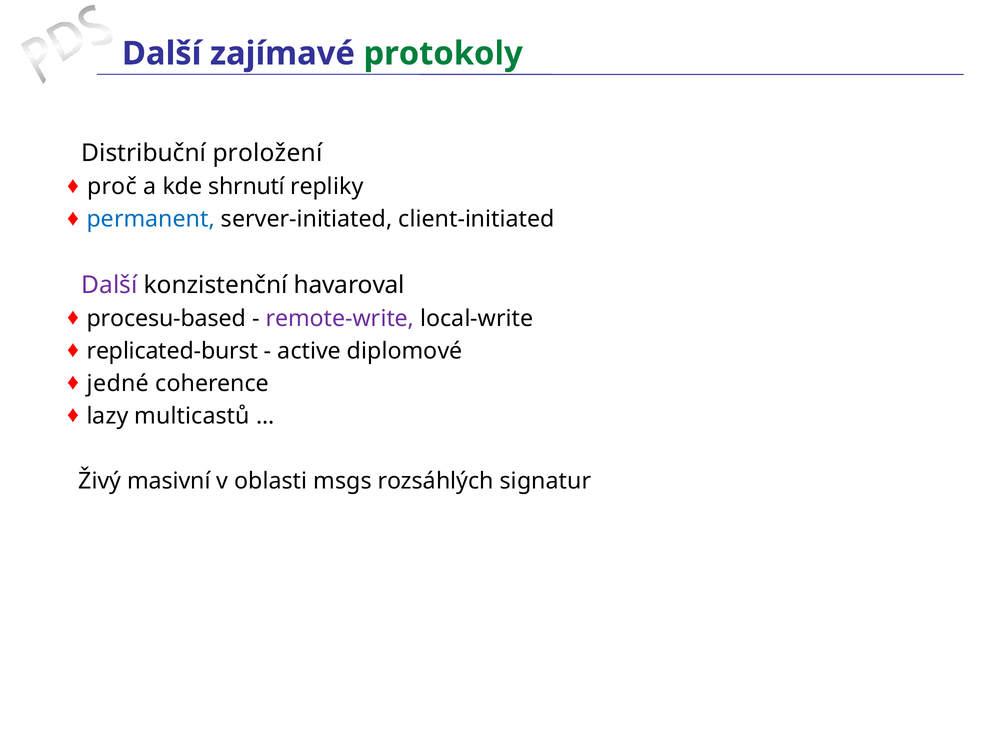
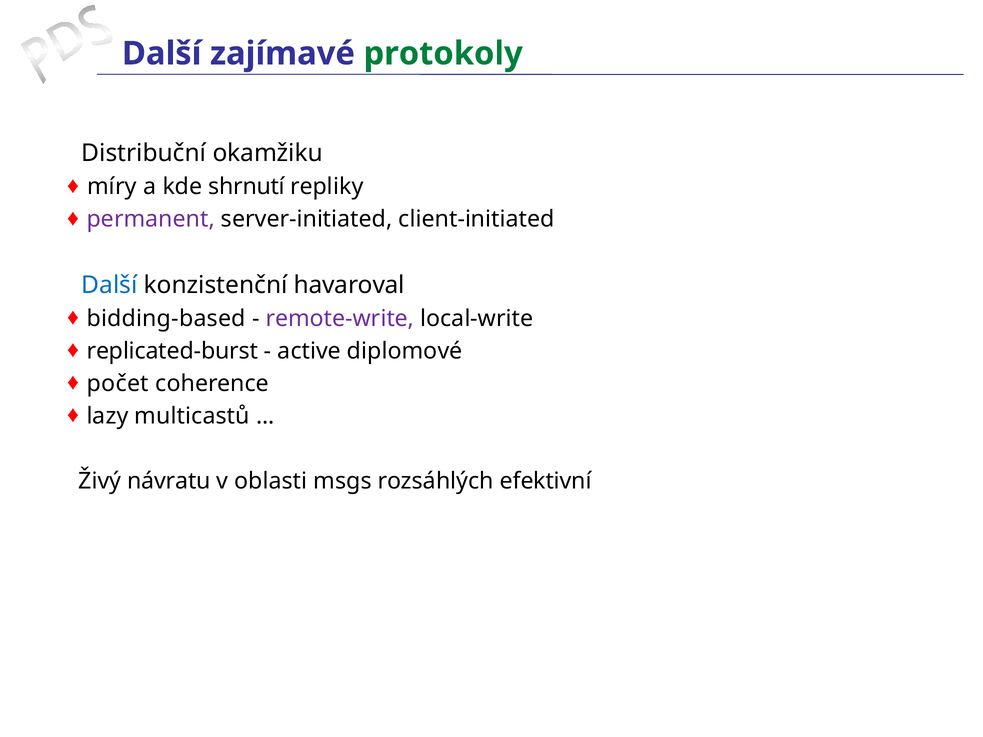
proložení: proložení -> okamžiku (268, 153)
proč: proč -> míry (112, 187)
permanent colour: blue -> purple (151, 219)
Další colour: purple -> blue (109, 285)
procesu-based: procesu-based -> bidding-based (166, 319)
jedné: jedné -> počet (118, 384)
masivní: masivní -> návratu (169, 481)
signatur: signatur -> efektivní (546, 481)
